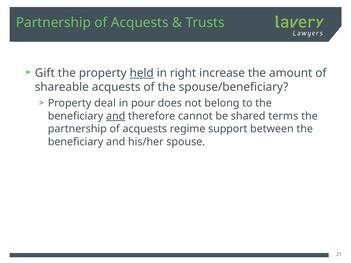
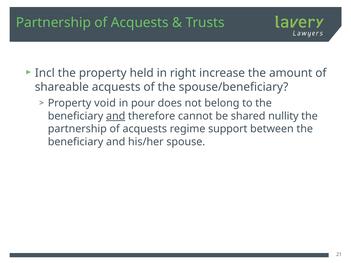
Gift: Gift -> Incl (45, 73)
held underline: present -> none (142, 73)
deal: deal -> void (105, 103)
terms: terms -> nullity (283, 116)
